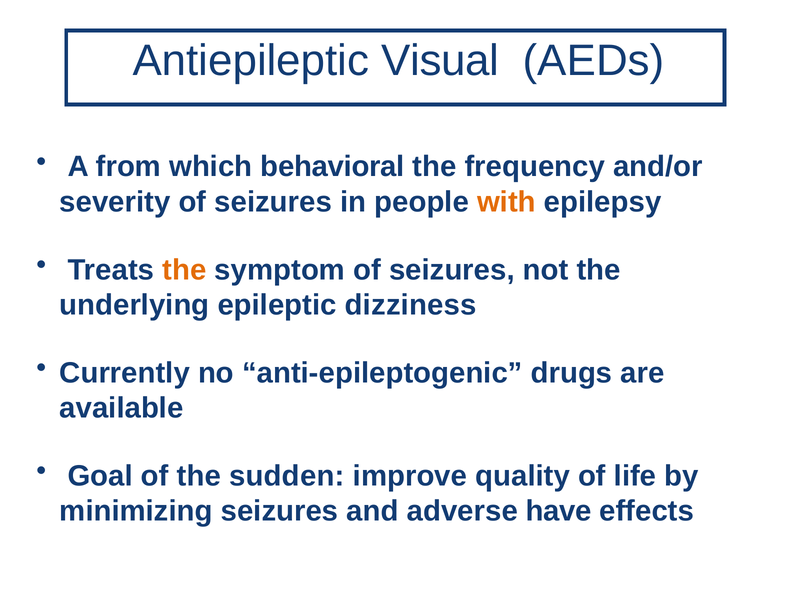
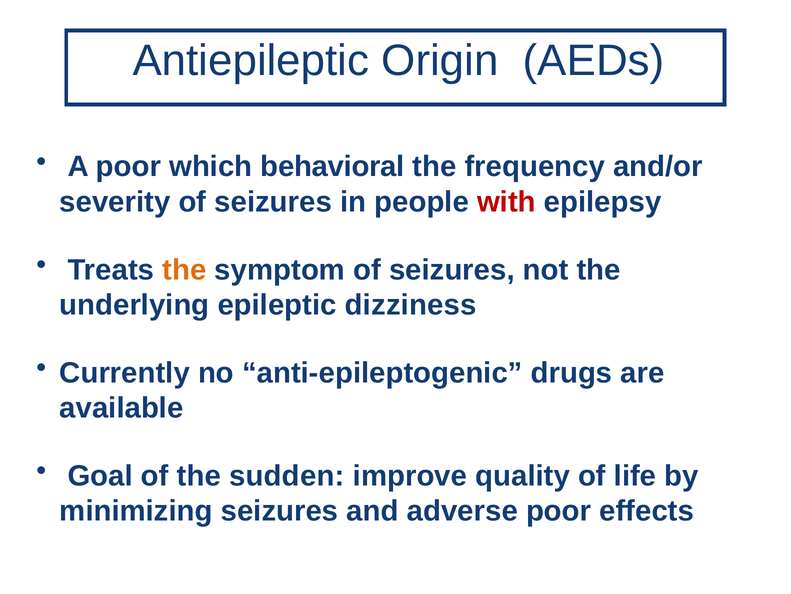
Visual: Visual -> Origin (440, 61)
A from: from -> poor (128, 167)
with colour: orange -> red (506, 202)
adverse have: have -> poor (559, 511)
